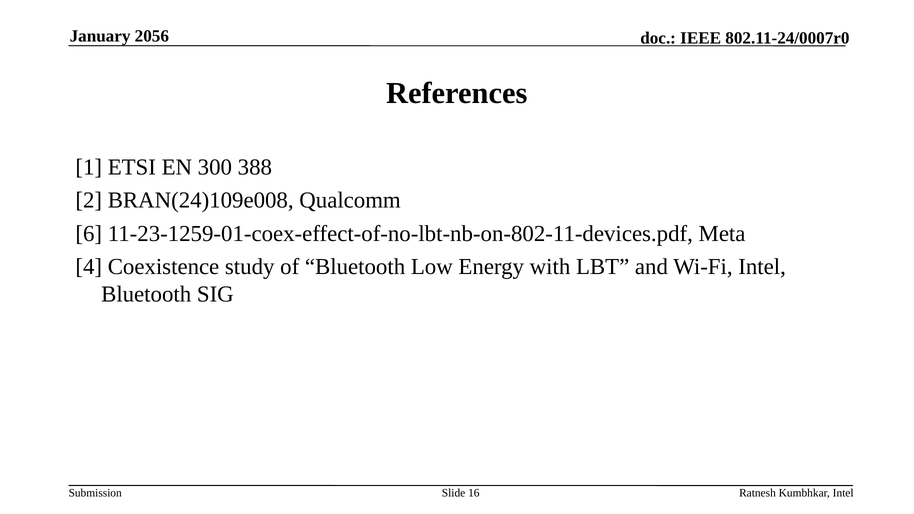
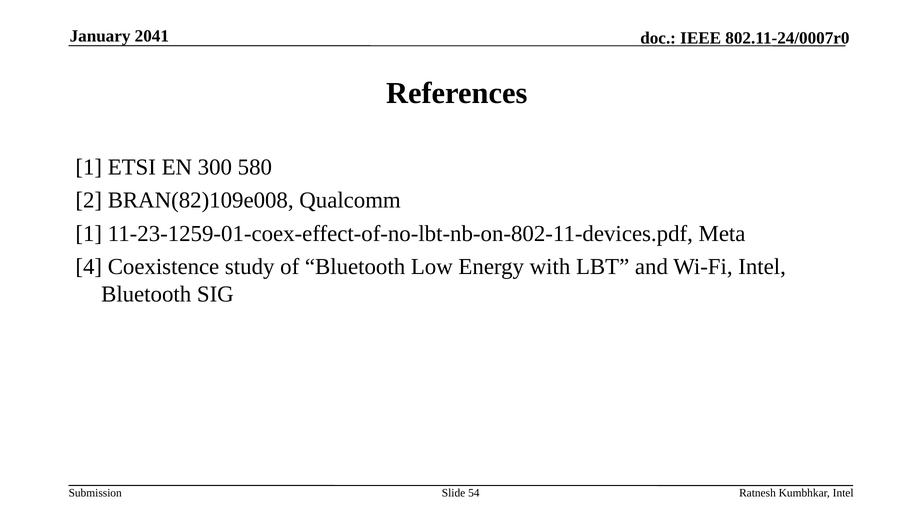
2056: 2056 -> 2041 (152, 36)
388: 388 -> 580 (255, 167)
BRAN(24)109e008: BRAN(24)109e008 -> BRAN(82)109e008 (201, 200)
6: 6 -> 1 (89, 234)
16: 16 -> 54 (474, 493)
